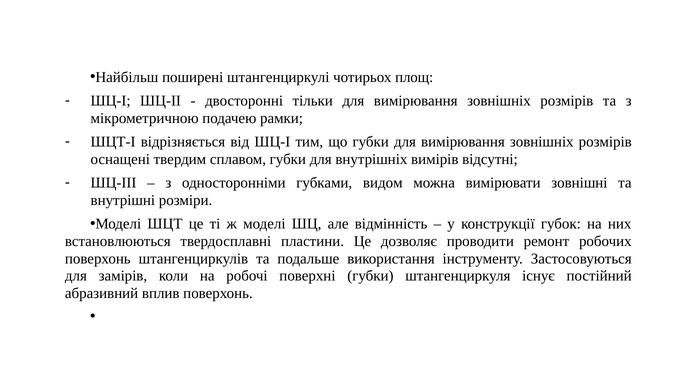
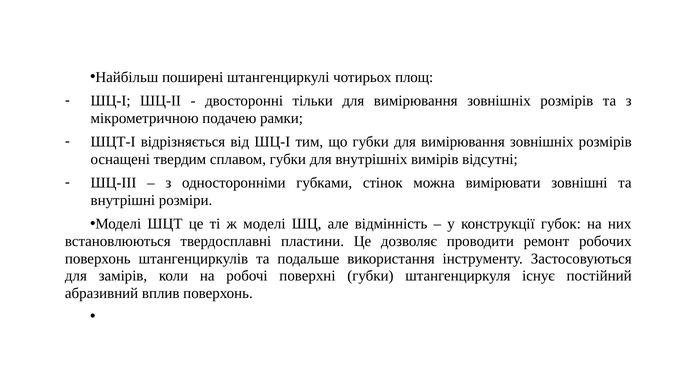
видом: видом -> стінок (383, 183)
